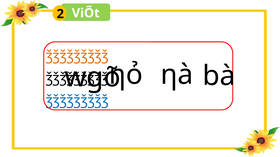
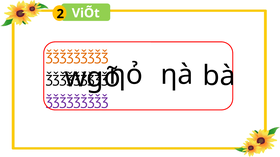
ǯǯǯǯǯǯǯǯǯ colour: blue -> purple (77, 101)
